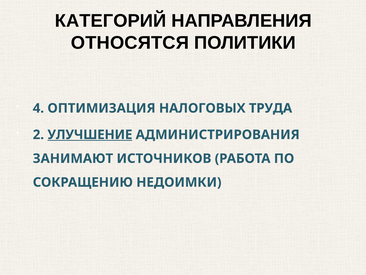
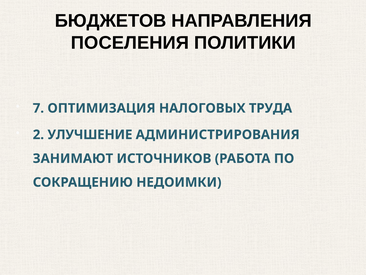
КАТЕГОРИЙ: КАТЕГОРИЙ -> БЮДЖЕТОВ (111, 21)
ОТНОСЯТСЯ: ОТНОСЯТСЯ -> ПОСЕЛЕНИЯ (130, 43)
4: 4 -> 7 (38, 108)
УЛУЧШЕНИЕ underline: present -> none (90, 134)
